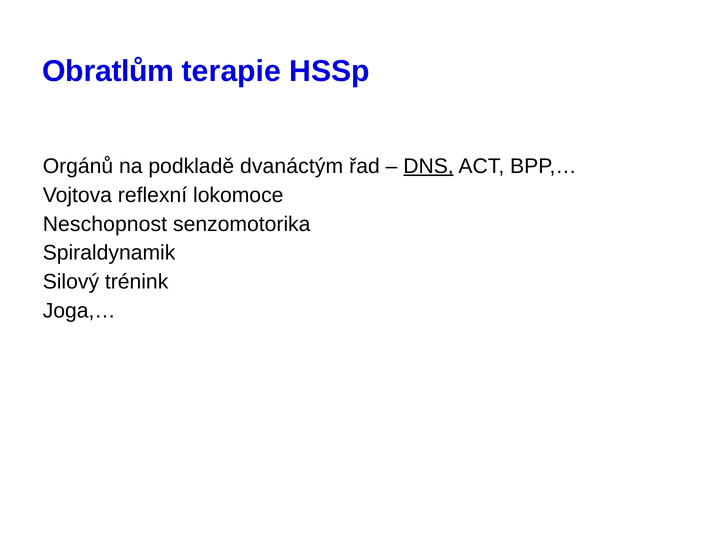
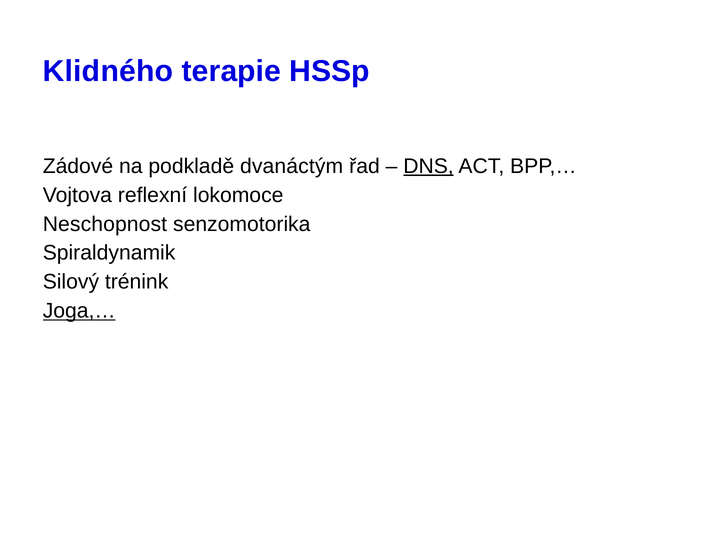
Obratlům: Obratlům -> Klidného (108, 71)
Orgánů: Orgánů -> Zádové (78, 166)
Joga,… underline: none -> present (79, 311)
